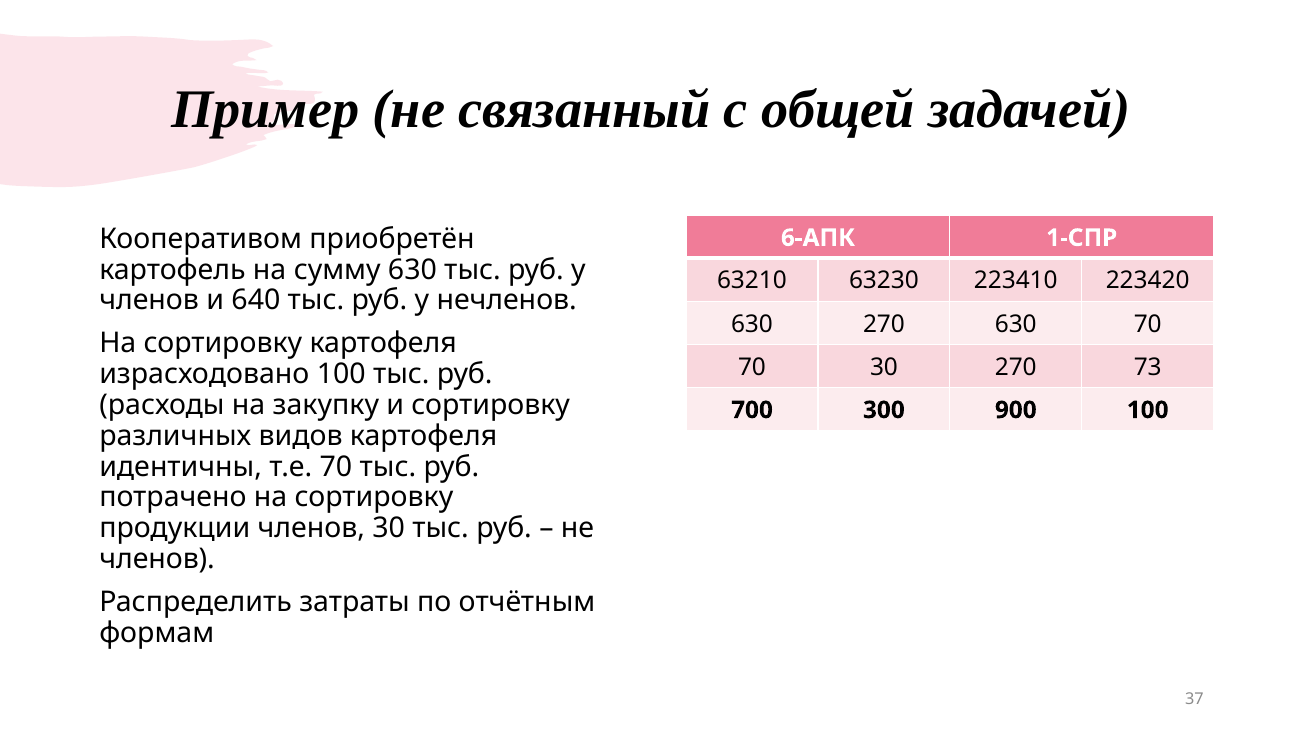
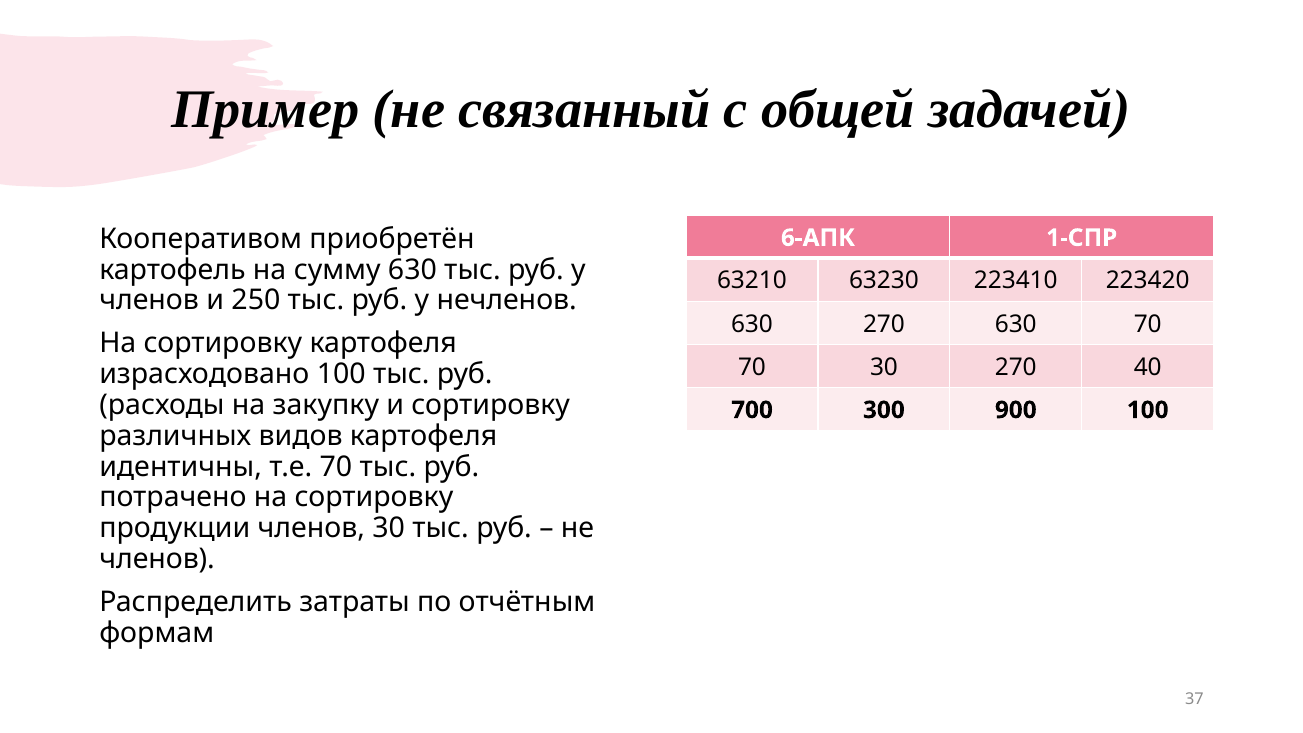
640: 640 -> 250 (256, 301)
73: 73 -> 40 (1148, 367)
